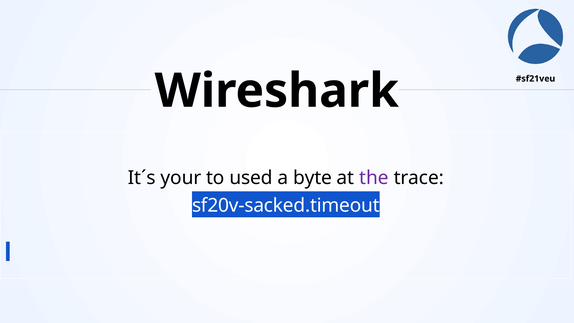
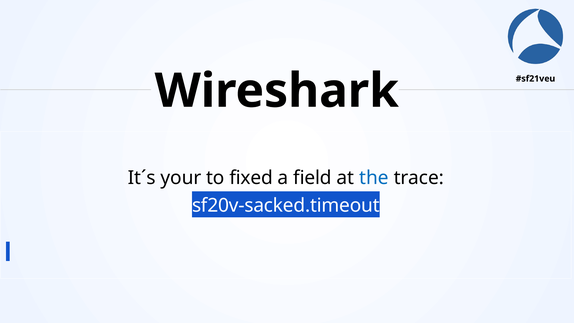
used: used -> fixed (251, 178)
byte: byte -> field (313, 178)
the colour: purple -> blue (374, 178)
